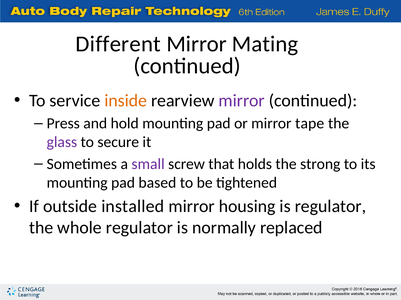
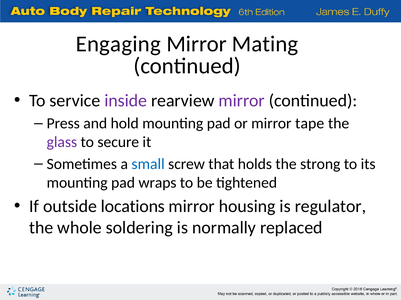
Different: Different -> Engaging (118, 44)
inside colour: orange -> purple (126, 101)
small colour: purple -> blue (148, 164)
based: based -> wraps (157, 183)
installed: installed -> locations (133, 207)
whole regulator: regulator -> soldering (139, 228)
